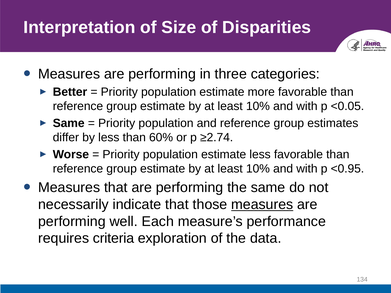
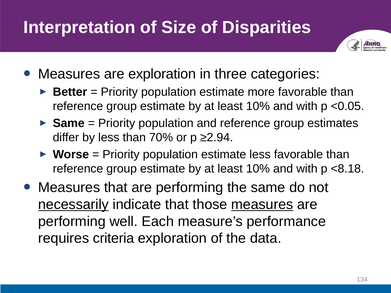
performing: performing -> exploration (162, 74)
60%: 60% -> 70% (161, 138)
≥2.74: ≥2.74 -> ≥2.94 (217, 138)
<0.95: <0.95 -> <8.18 (347, 169)
necessarily underline: none -> present (73, 205)
